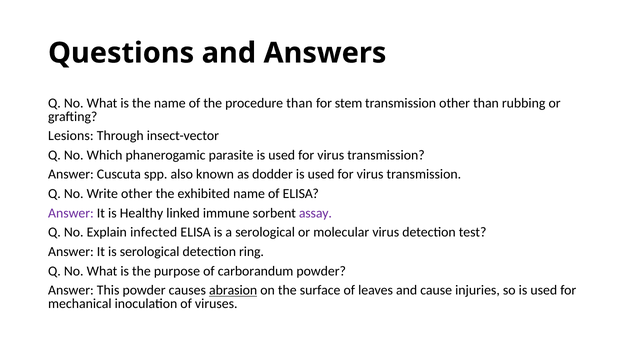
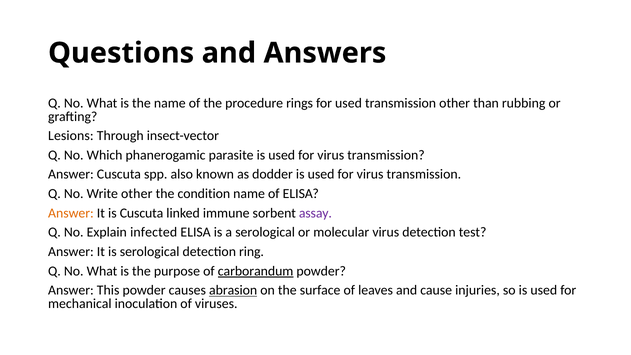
procedure than: than -> rings (300, 103)
for stem: stem -> used (348, 103)
exhibited: exhibited -> condition (204, 194)
Answer colour: purple -> orange (71, 213)
is Healthy: Healthy -> Cuscuta (142, 213)
carborandum underline: none -> present (256, 271)
